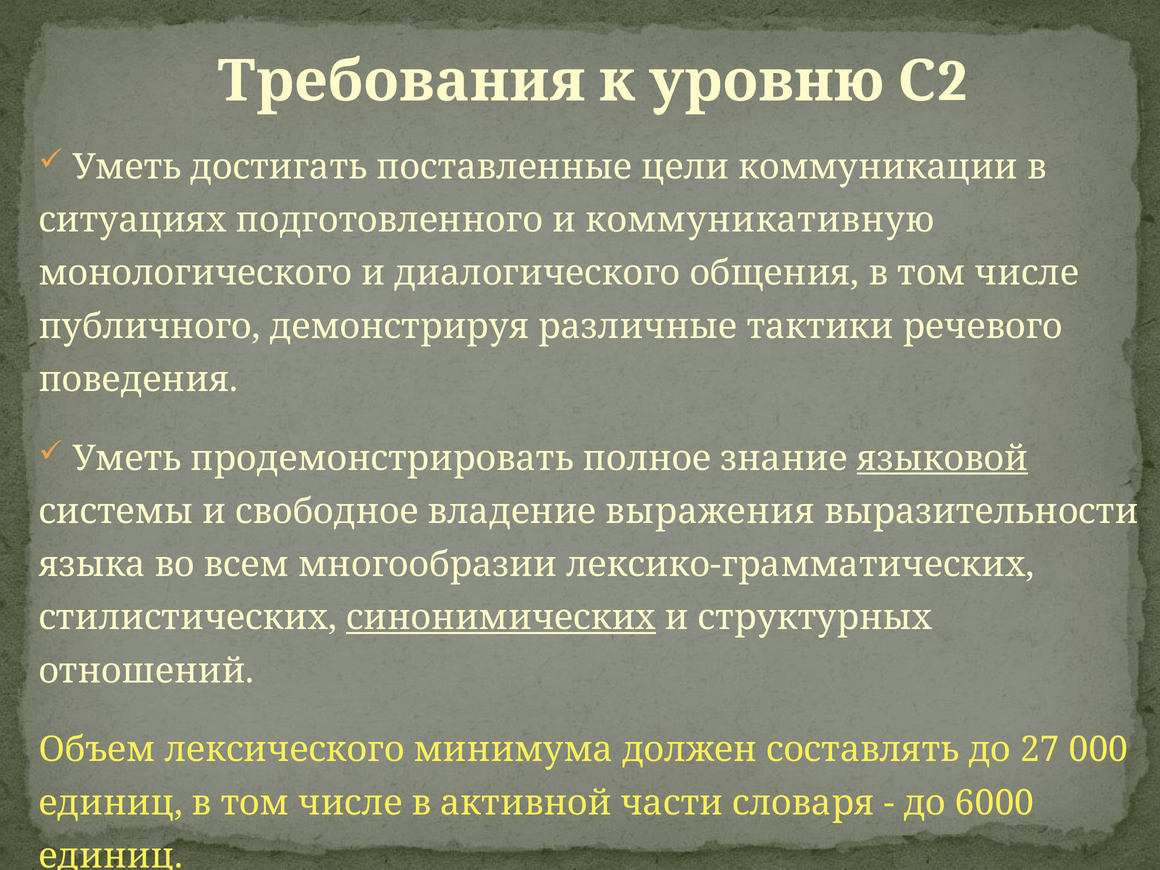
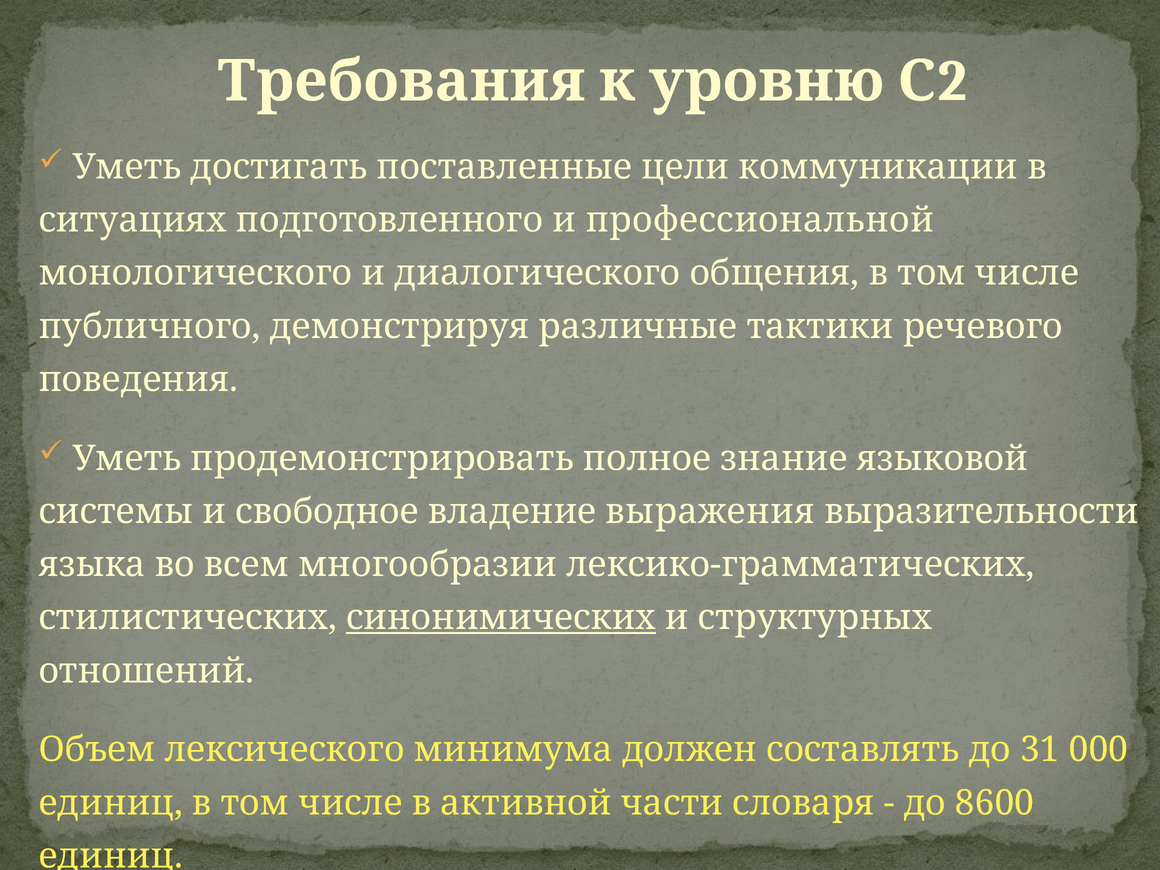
коммуникативную: коммуникативную -> профессиональной (760, 220)
языковой underline: present -> none (942, 458)
27: 27 -> 31 (1040, 750)
6000: 6000 -> 8600 (995, 803)
